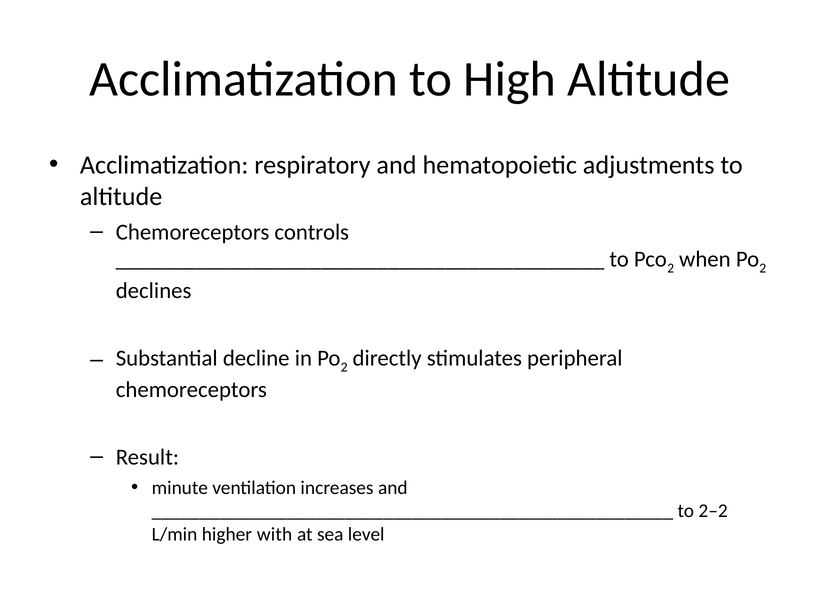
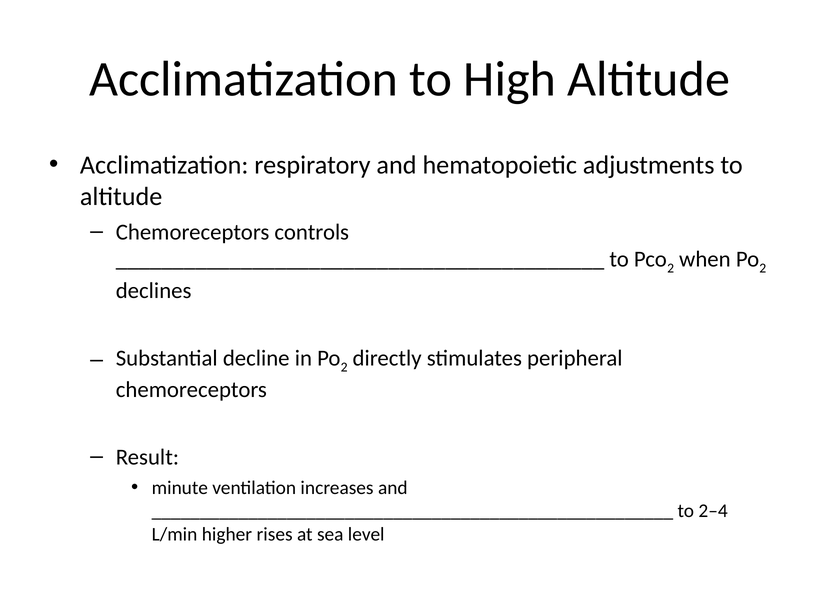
2–2: 2–2 -> 2–4 (713, 511)
with: with -> rises (275, 534)
